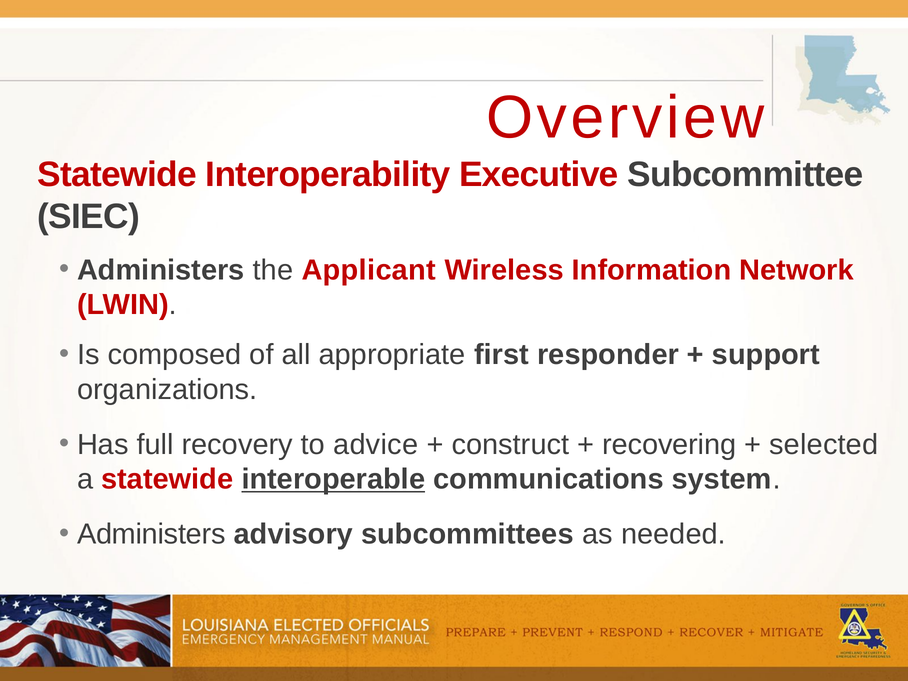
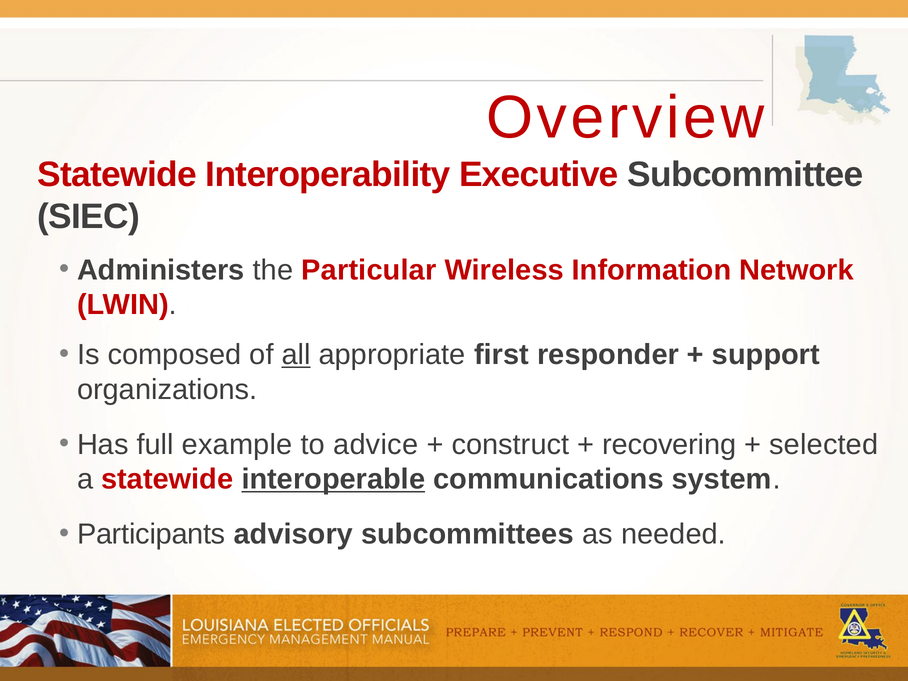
Applicant: Applicant -> Particular (369, 270)
all underline: none -> present (296, 355)
recovery: recovery -> example (237, 445)
Administers: Administers -> Participants (151, 534)
